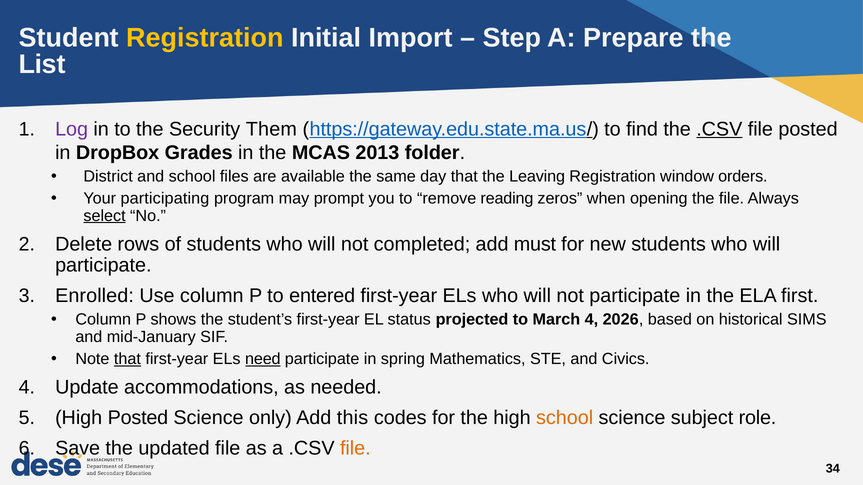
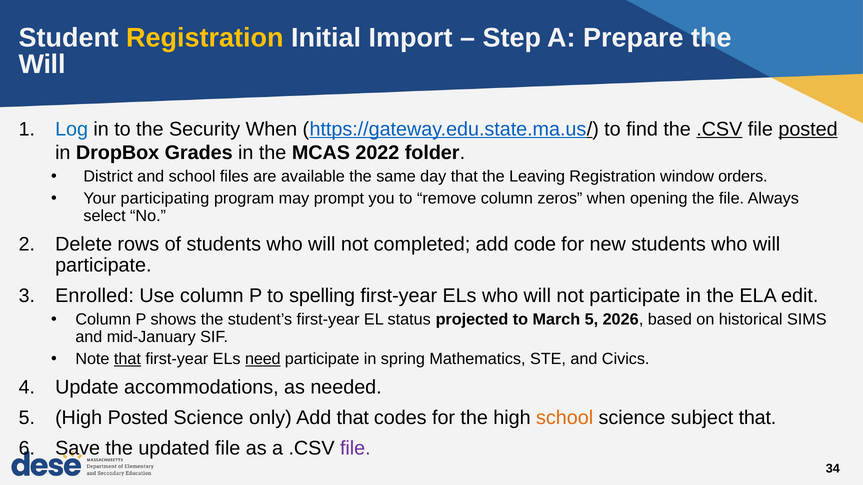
List: List -> Will (42, 64)
Log colour: purple -> blue (72, 129)
Security Them: Them -> When (271, 129)
posted underline: none -> present (808, 129)
2013: 2013 -> 2022 (377, 153)
remove reading: reading -> column (507, 198)
select underline: present -> none (105, 216)
must: must -> code (535, 244)
entered: entered -> spelling (322, 296)
first: first -> edit (800, 296)
March 4: 4 -> 5 (591, 320)
Add this: this -> that (353, 418)
subject role: role -> that (757, 418)
file colour: orange -> purple (355, 448)
